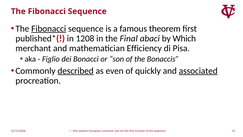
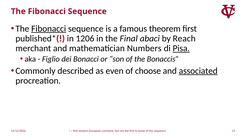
1208: 1208 -> 1206 (85, 38)
Which: Which -> Reach (184, 38)
Efficiency: Efficiency -> Numbers (144, 48)
Pisa underline: none -> present (181, 48)
described underline: present -> none (76, 71)
quickly: quickly -> choose (148, 71)
